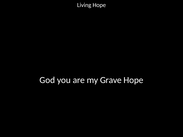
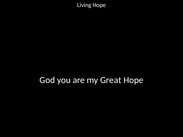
Grave: Grave -> Great (111, 80)
